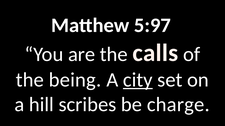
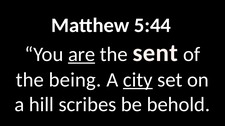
5:97: 5:97 -> 5:44 (152, 25)
are underline: none -> present (82, 55)
calls: calls -> sent (155, 53)
charge: charge -> behold (178, 105)
